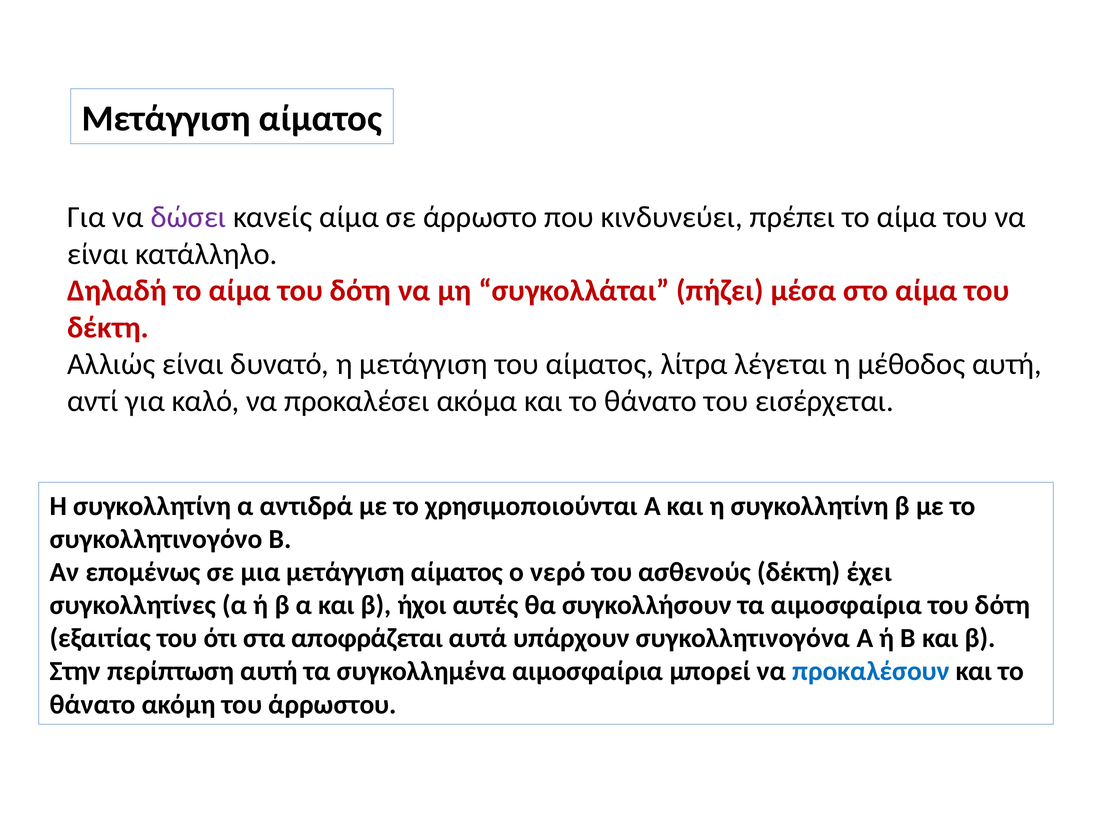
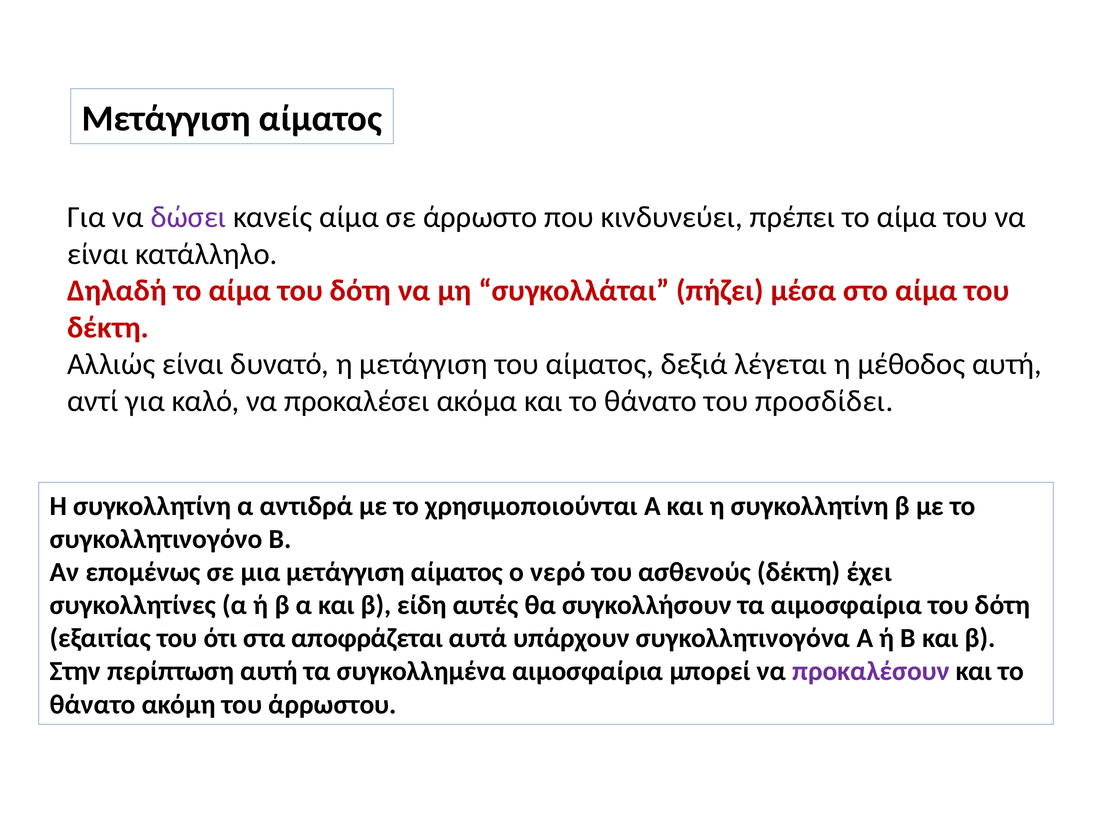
λίτρα: λίτρα -> δεξιά (694, 364)
εισέρχεται: εισέρχεται -> προσδίδει (824, 401)
ήχοι: ήχοι -> είδη (422, 605)
προκαλέσουν colour: blue -> purple (871, 671)
